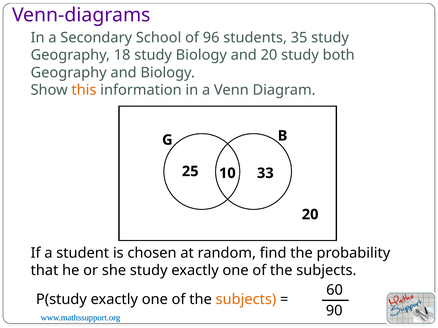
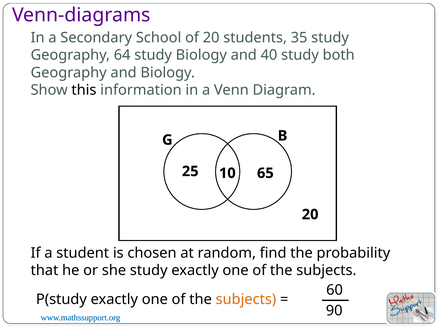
of 96: 96 -> 20 (211, 38)
18: 18 -> 64 (122, 55)
and 20: 20 -> 40 (269, 55)
this colour: orange -> black (84, 90)
33: 33 -> 65 (265, 173)
